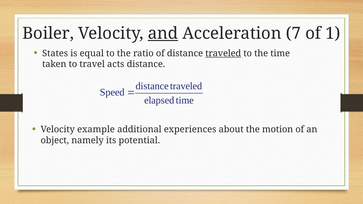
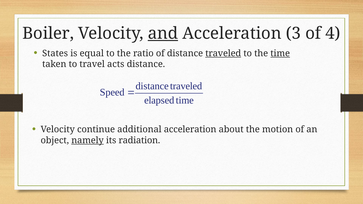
7: 7 -> 3 (293, 33)
1: 1 -> 4 (333, 33)
time underline: none -> present (280, 53)
example: example -> continue (96, 130)
additional experiences: experiences -> acceleration (190, 130)
namely underline: none -> present (87, 140)
potential: potential -> radiation (139, 140)
